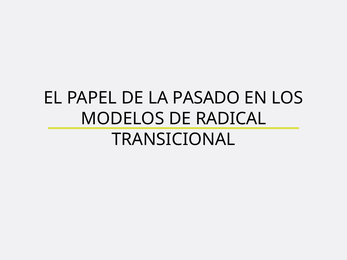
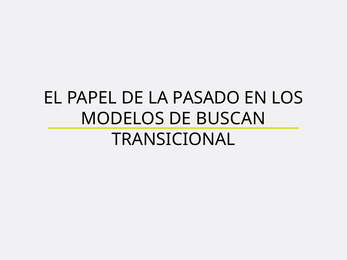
RADICAL: RADICAL -> BUSCAN (231, 119)
